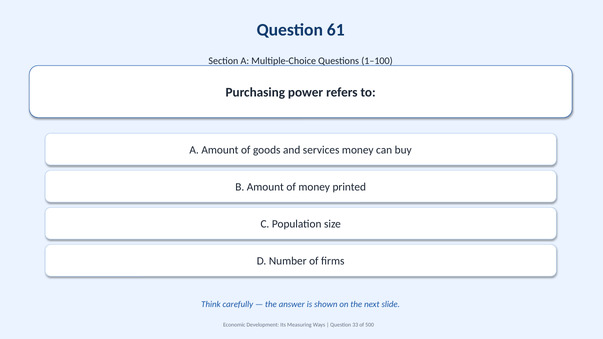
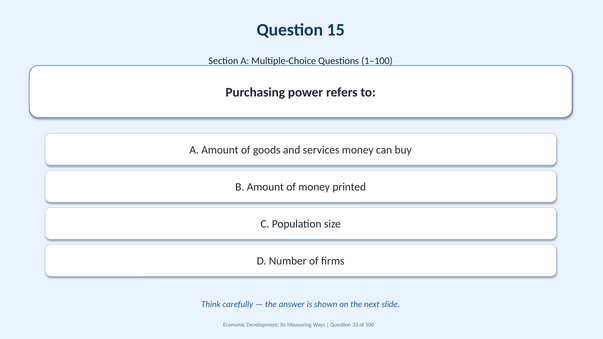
61: 61 -> 15 (336, 30)
